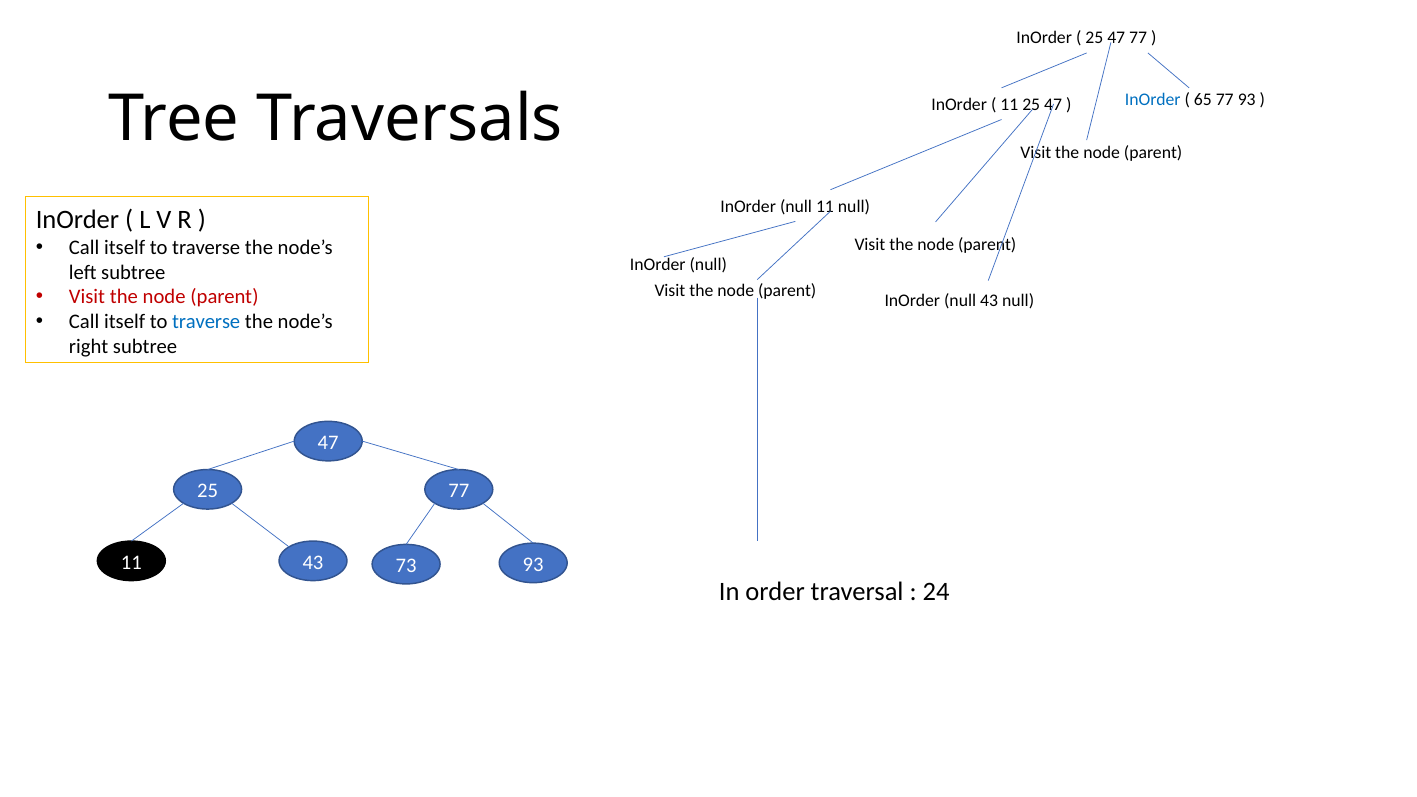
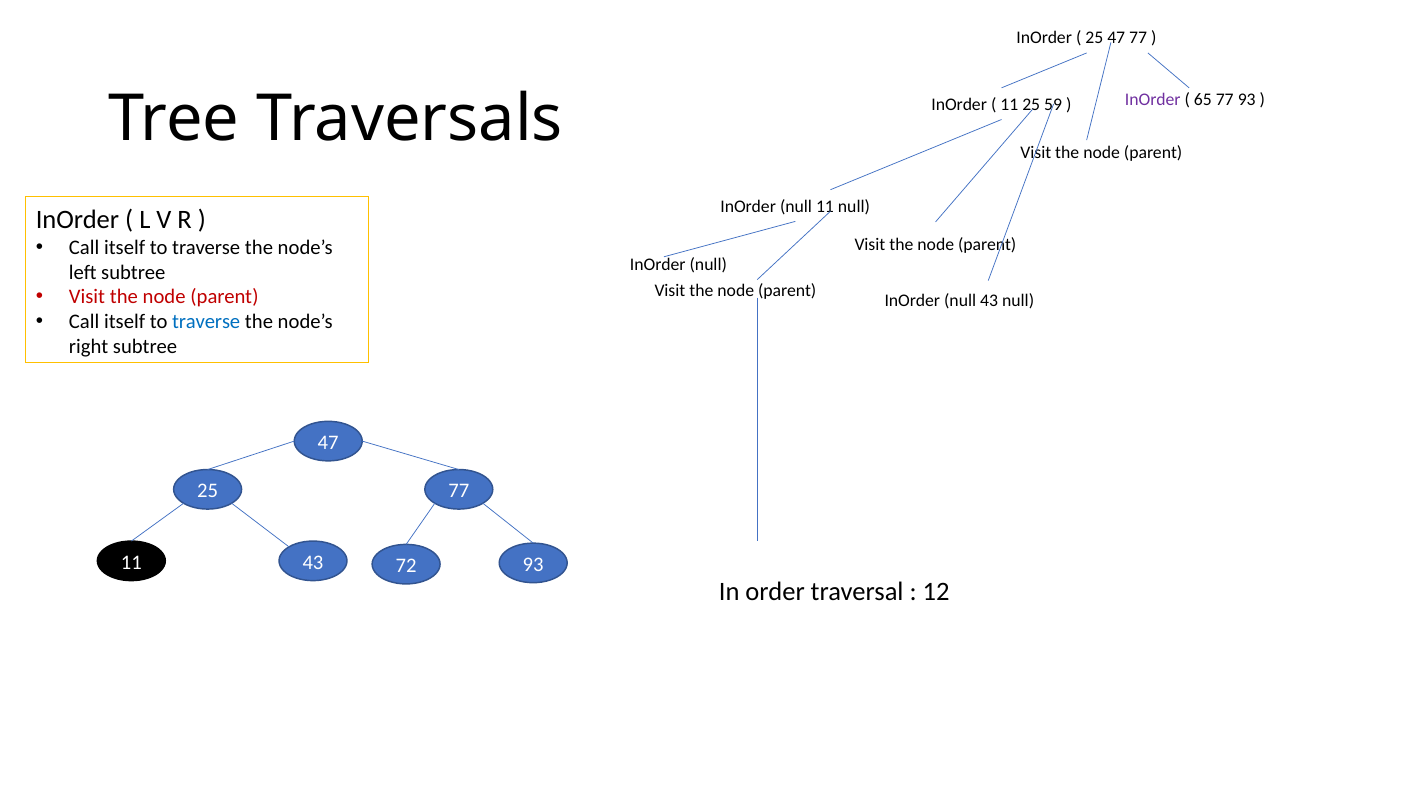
InOrder colour: blue -> purple (1153, 99)
11 25 47: 47 -> 59 (1053, 105)
73: 73 -> 72 (406, 566)
24: 24 -> 12 (936, 592)
